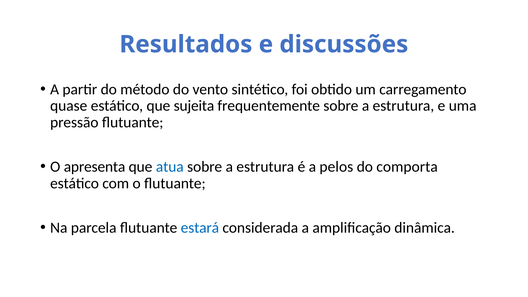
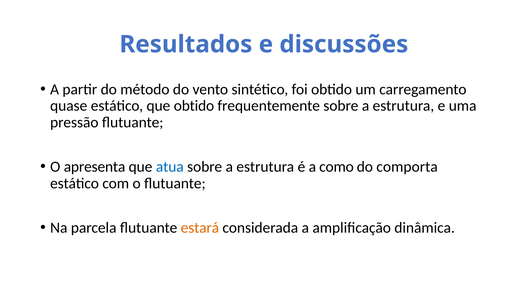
que sujeita: sujeita -> obtido (194, 106)
pelos: pelos -> como (336, 167)
estará colour: blue -> orange (200, 228)
